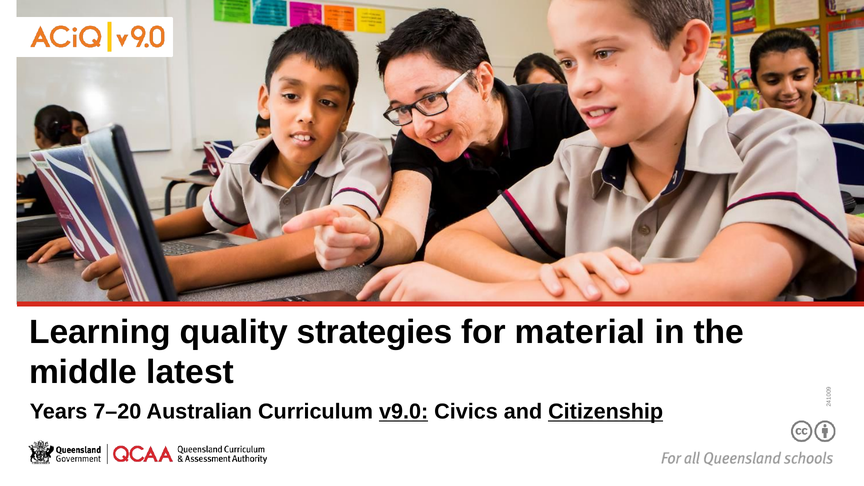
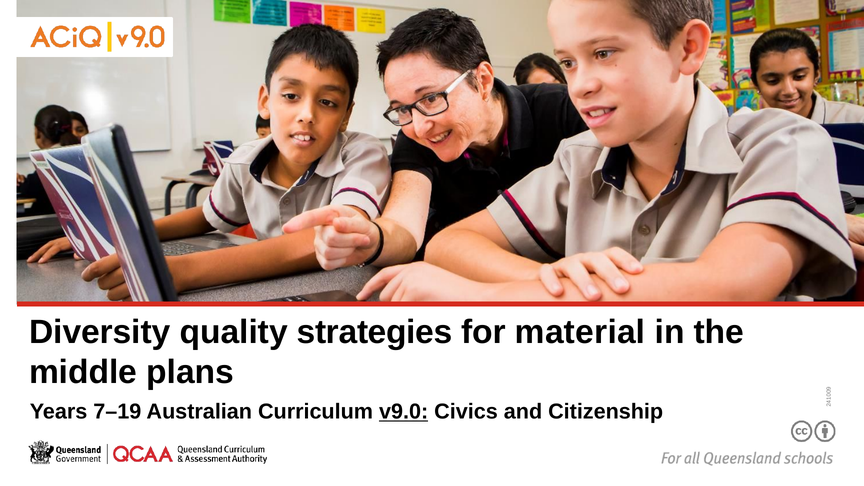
Learning: Learning -> Diversity (100, 332)
latest: latest -> plans (190, 372)
7–20: 7–20 -> 7–19 (117, 412)
Citizenship underline: present -> none (606, 412)
